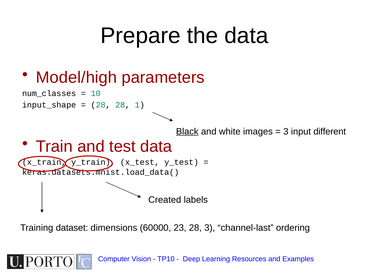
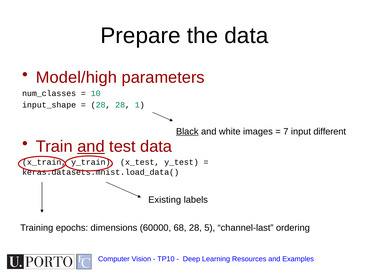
3: 3 -> 7 (286, 131)
and underline: none -> present (91, 146)
Created: Created -> Existing (165, 200)
dataset: dataset -> epochs (72, 228)
23: 23 -> 68 (180, 228)
28 3: 3 -> 5 (210, 228)
